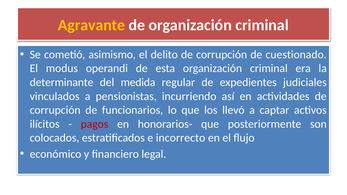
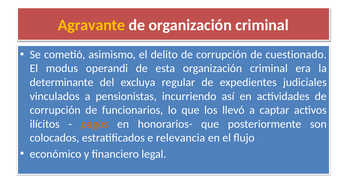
medida: medida -> excluya (138, 82)
pagos colour: red -> orange (95, 124)
incorrecto: incorrecto -> relevancia (181, 138)
